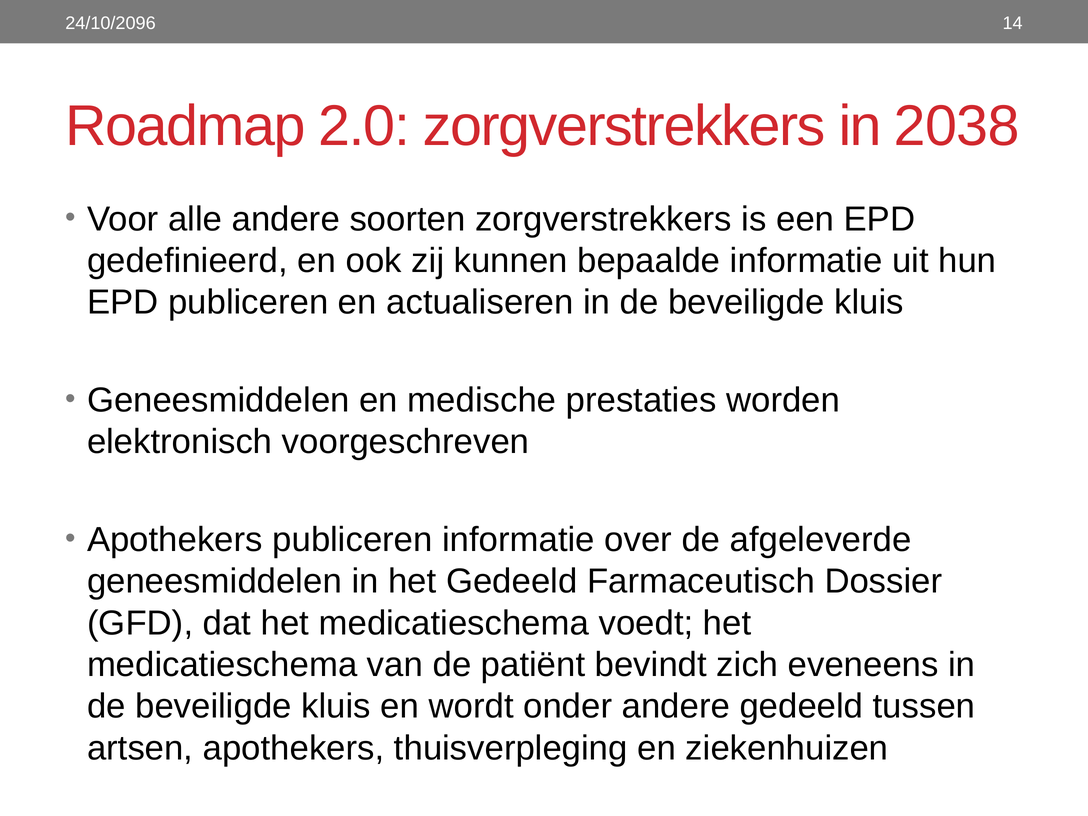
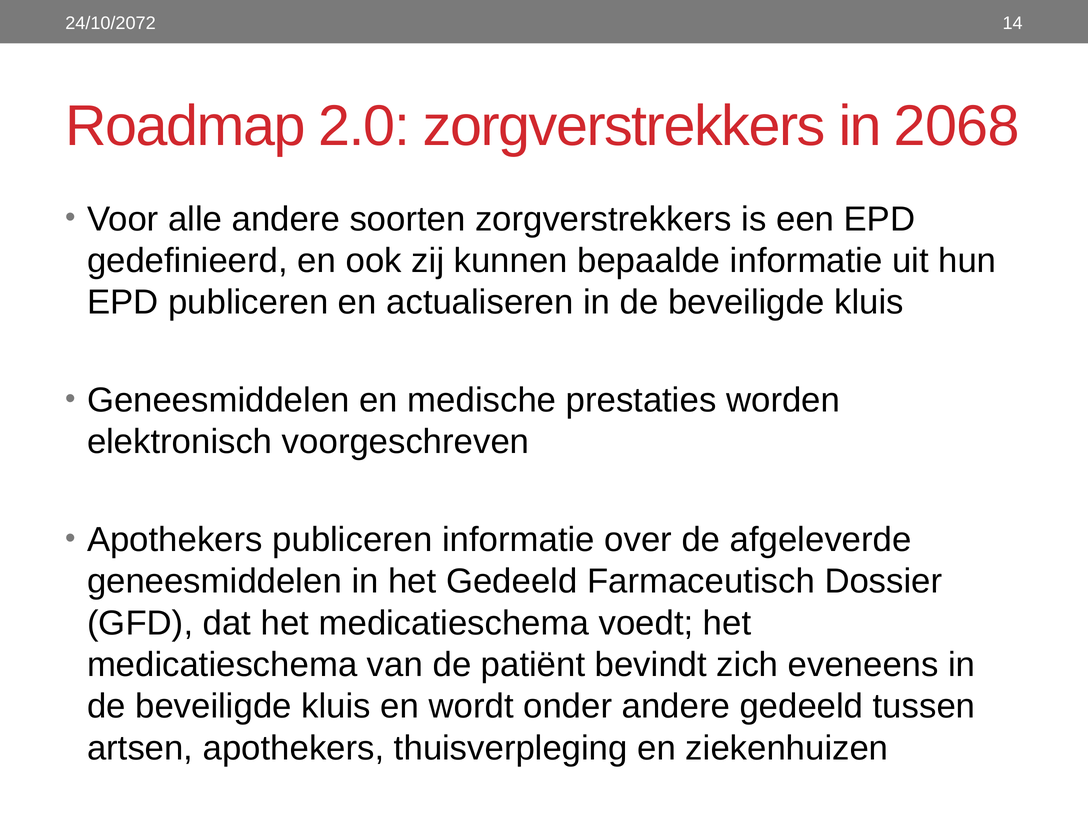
24/10/2096: 24/10/2096 -> 24/10/2072 (111, 23)
2038: 2038 -> 2068 (957, 126)
